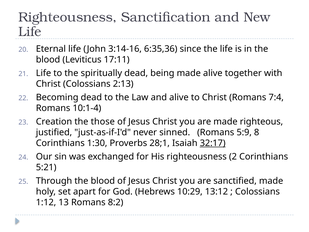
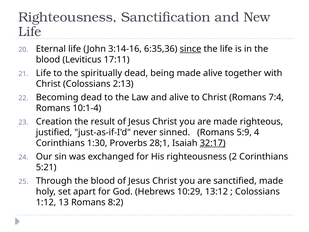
since underline: none -> present (191, 49)
those: those -> result (103, 121)
8: 8 -> 4 (257, 132)
